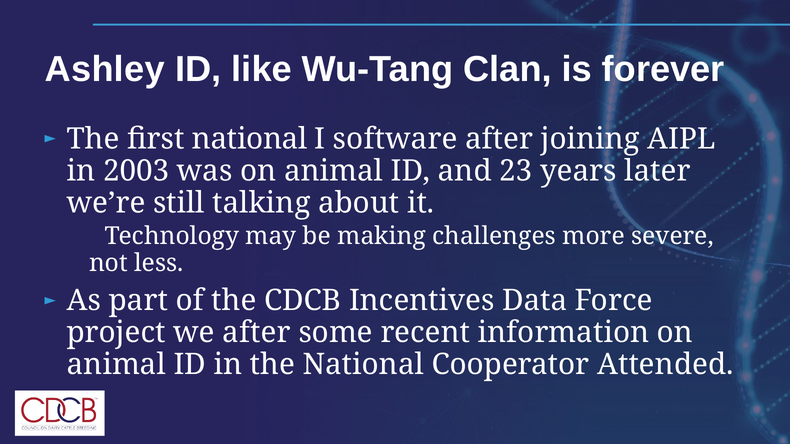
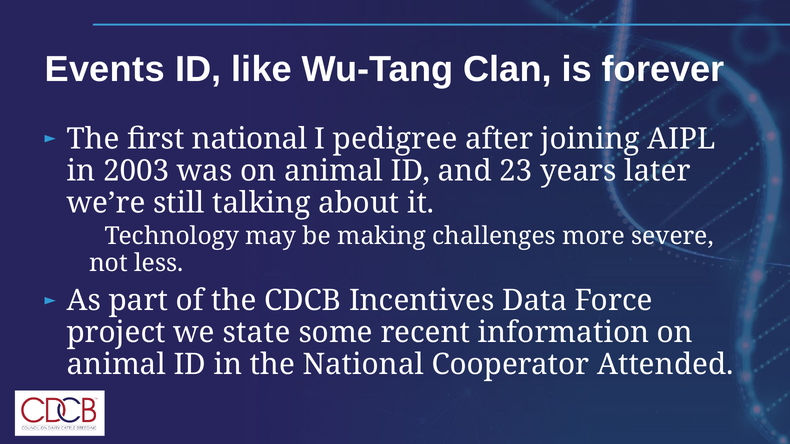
Ashley: Ashley -> Events (105, 69)
software: software -> pedigree (395, 139)
we after: after -> state (257, 333)
